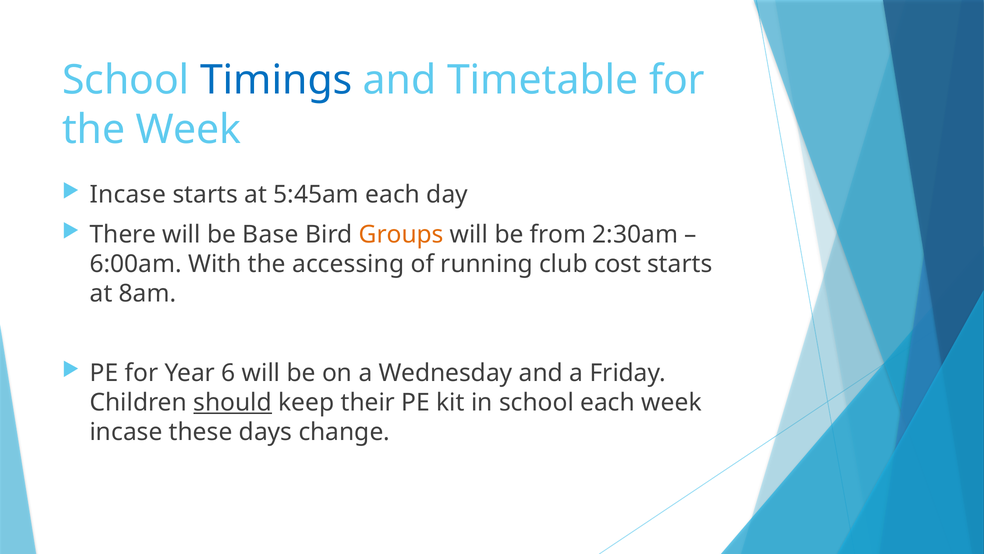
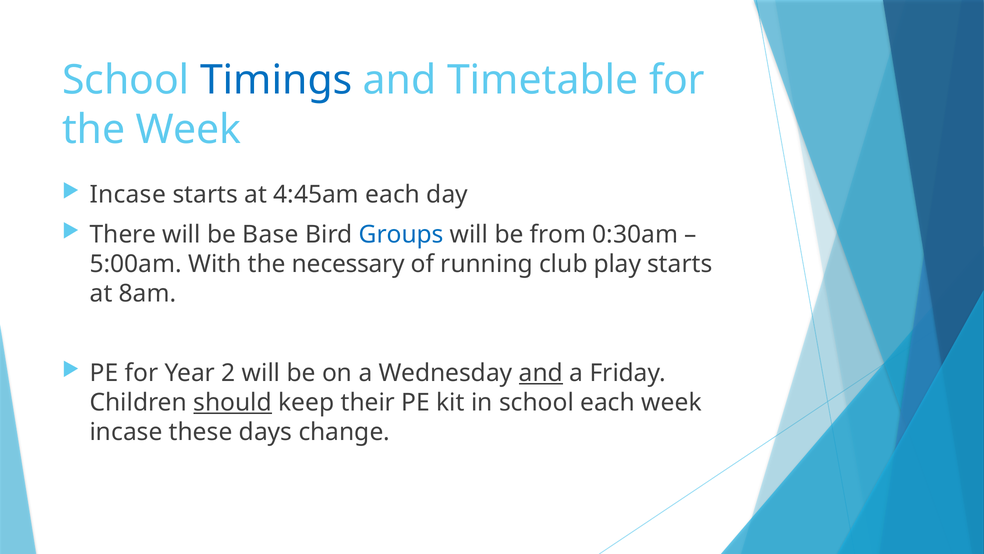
5:45am: 5:45am -> 4:45am (316, 195)
Groups colour: orange -> blue (401, 234)
2:30am: 2:30am -> 0:30am (635, 234)
6:00am: 6:00am -> 5:00am (136, 264)
accessing: accessing -> necessary (348, 264)
cost: cost -> play (618, 264)
6: 6 -> 2 (228, 373)
and underline: none -> present (541, 373)
